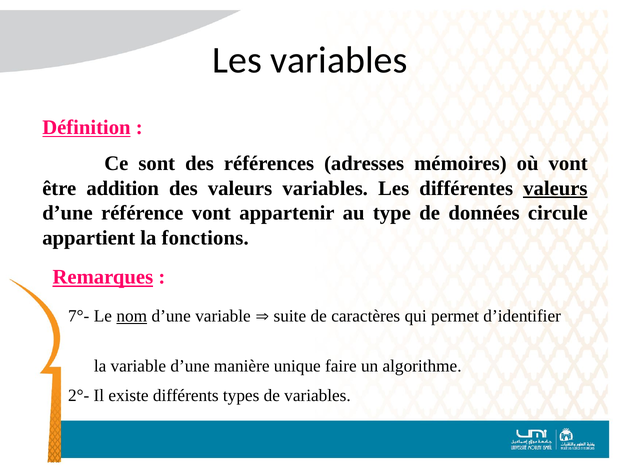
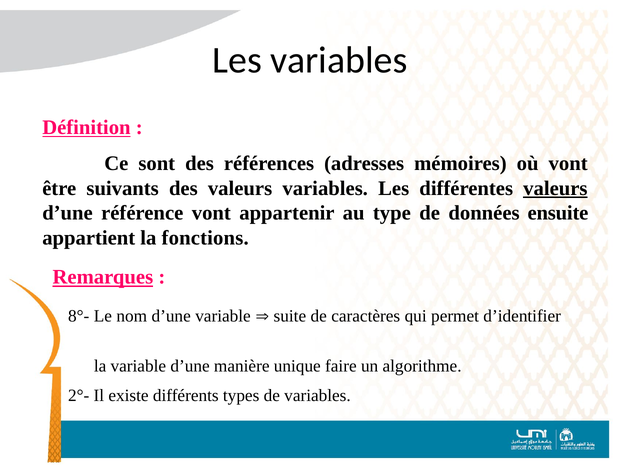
addition: addition -> suivants (123, 188)
circule: circule -> ensuite (558, 213)
7°-: 7°- -> 8°- (79, 316)
nom underline: present -> none (132, 316)
